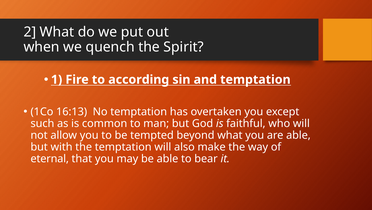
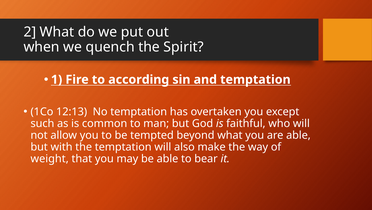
16:13: 16:13 -> 12:13 (72, 111)
eternal: eternal -> weight (50, 158)
